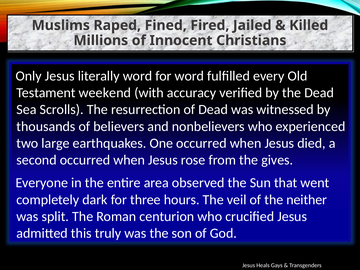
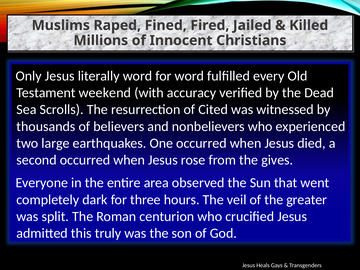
of Dead: Dead -> Cited (213, 110)
neither: neither -> greater (307, 200)
